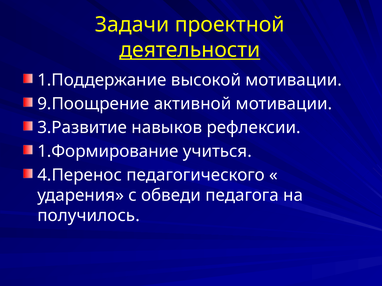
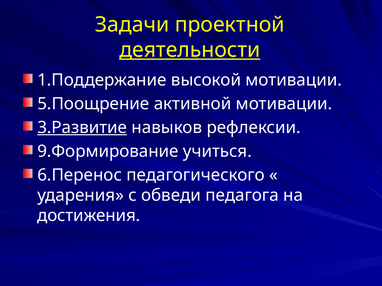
9.Поощрение: 9.Поощрение -> 5.Поощрение (93, 104)
3.Развитие underline: none -> present (82, 128)
1.Формирование: 1.Формирование -> 9.Формирование (108, 151)
4.Перенос: 4.Перенос -> 6.Перенос (80, 175)
получилось: получилось -> достижения (89, 216)
